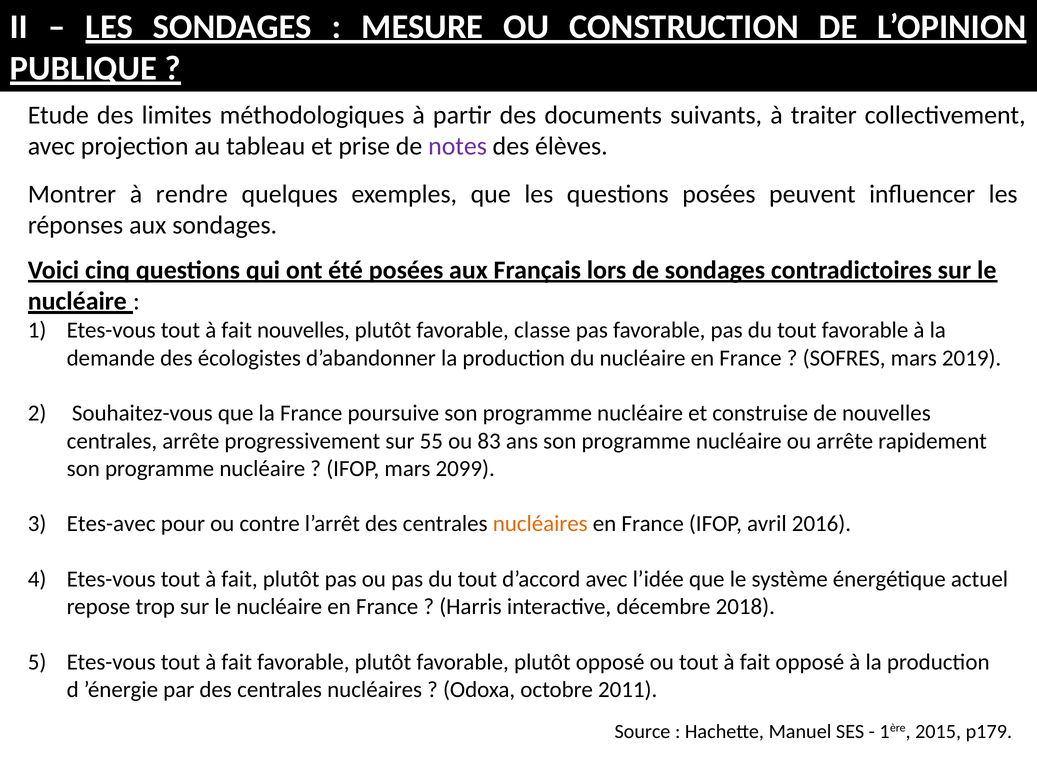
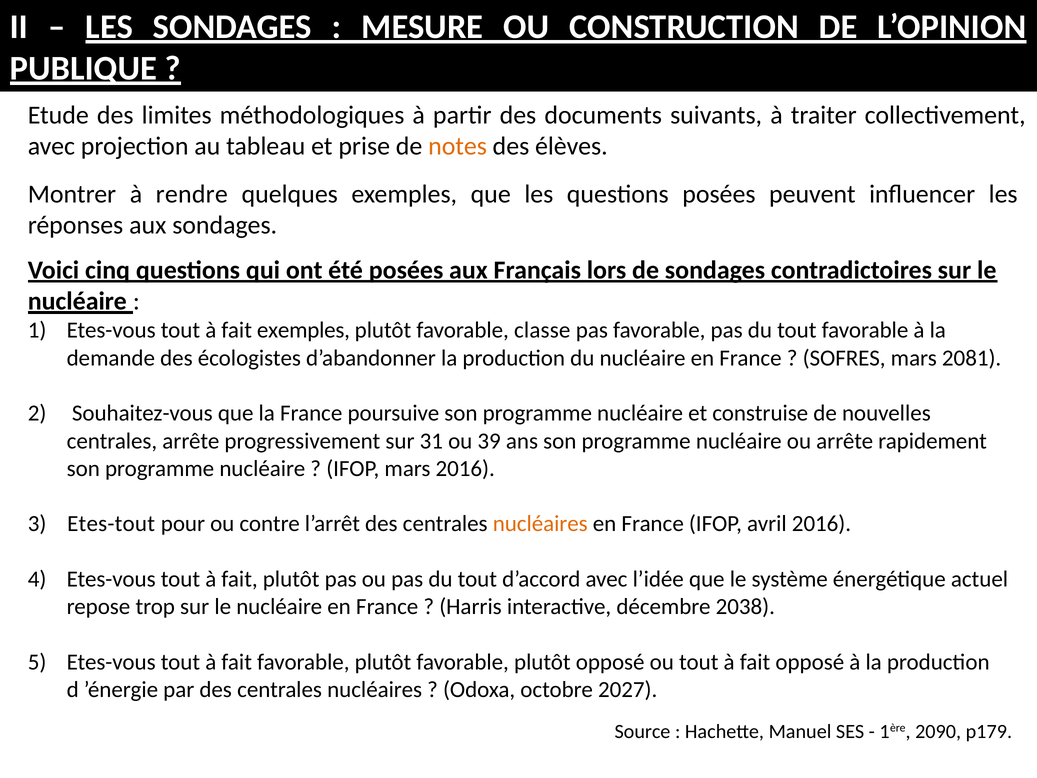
notes colour: purple -> orange (458, 146)
fait nouvelles: nouvelles -> exemples (303, 330)
2019: 2019 -> 2081 (972, 358)
55: 55 -> 31 (431, 441)
83: 83 -> 39 (489, 441)
mars 2099: 2099 -> 2016 (465, 468)
Etes-avec: Etes-avec -> Etes-tout (111, 524)
2018: 2018 -> 2038 (745, 607)
2011: 2011 -> 2027 (628, 690)
2015: 2015 -> 2090 (938, 731)
